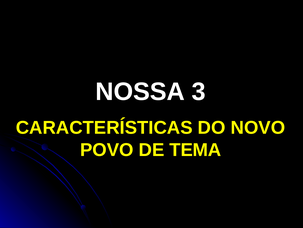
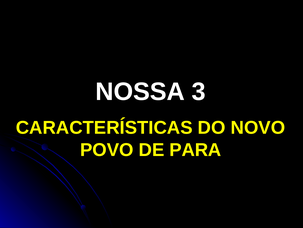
TEMA: TEMA -> PARA (195, 150)
